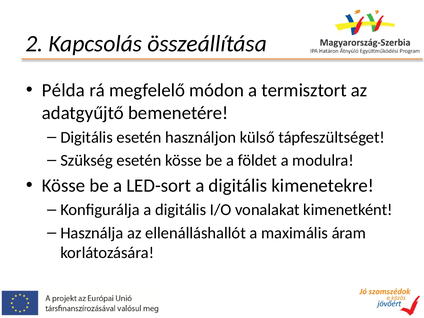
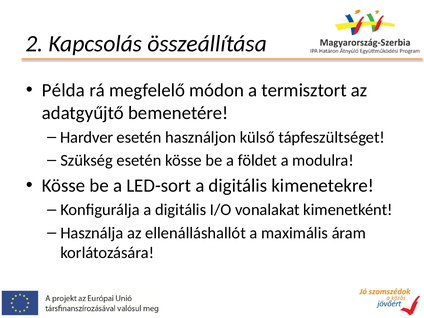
Digitális: Digitális -> Hardver (87, 137)
